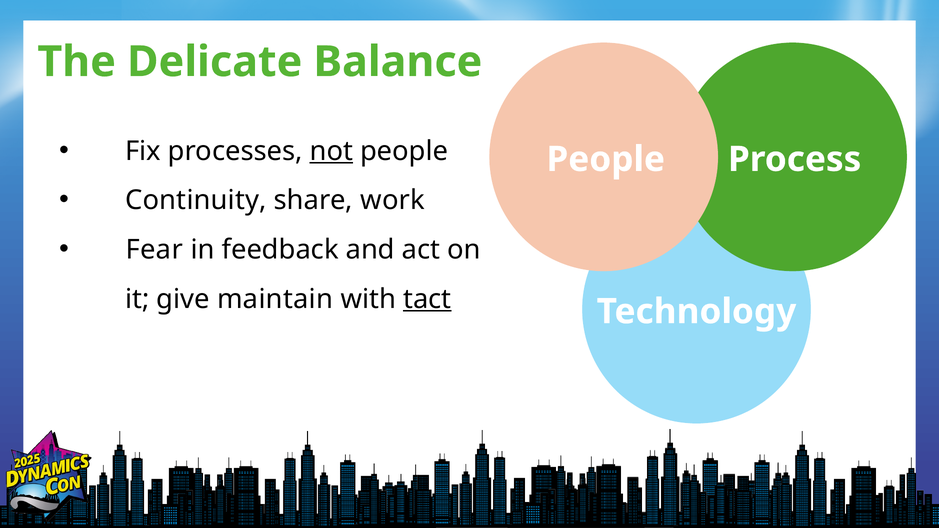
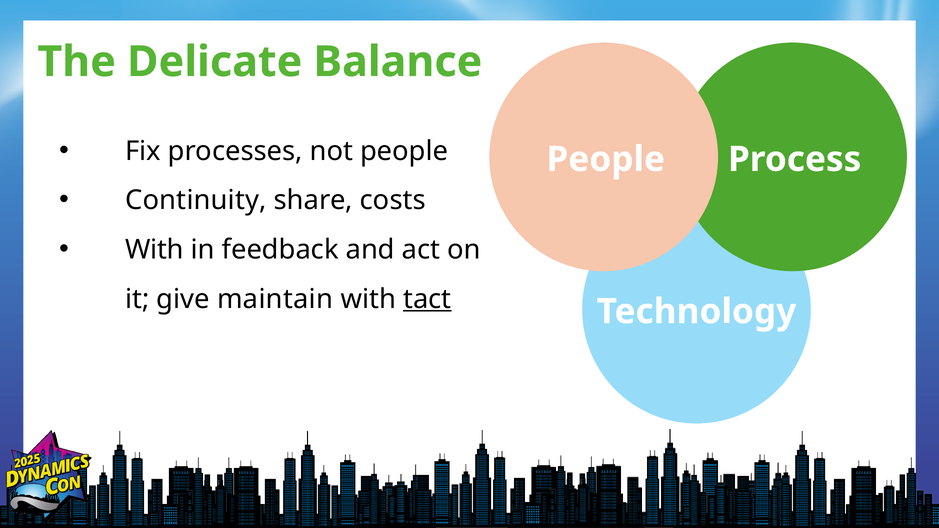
not underline: present -> none (331, 151)
work: work -> costs (393, 201)
Fear: Fear -> With (155, 250)
